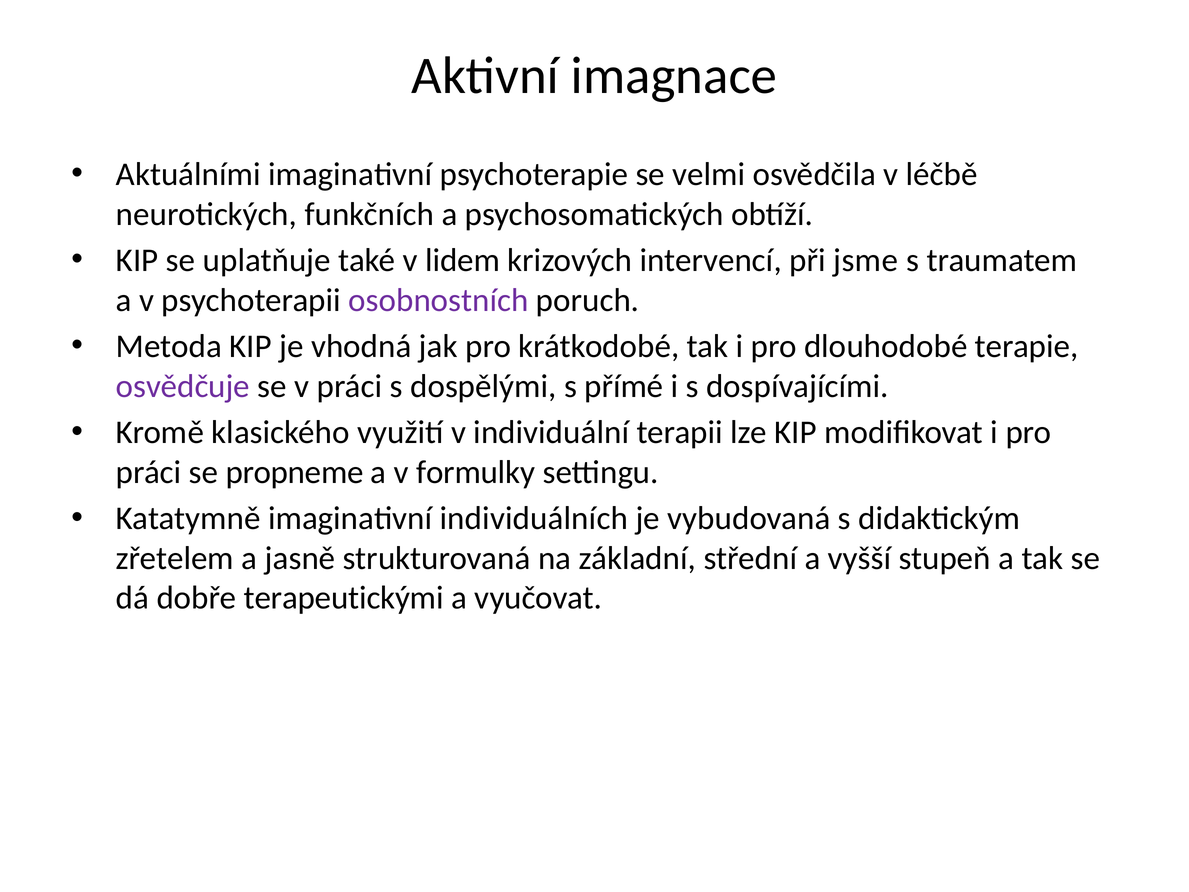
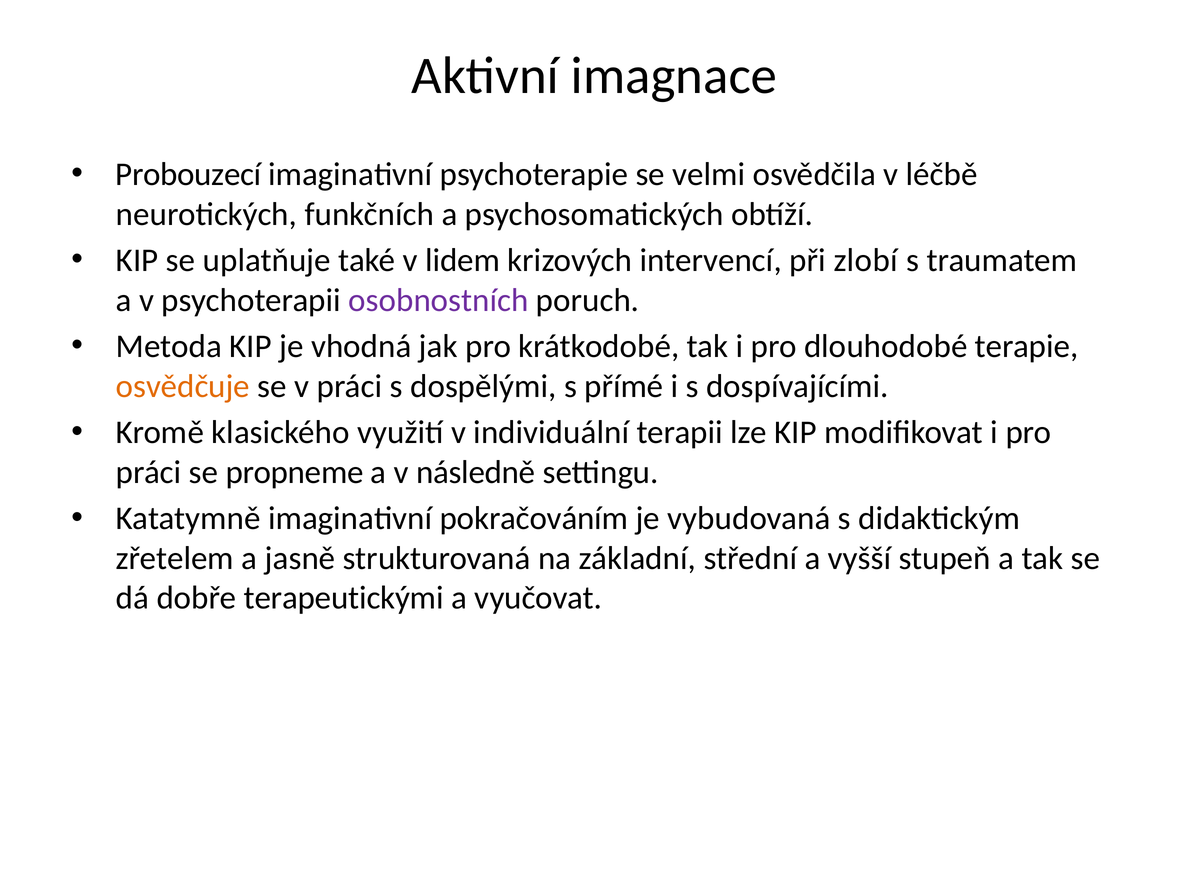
Aktuálními: Aktuálními -> Probouzecí (188, 174)
jsme: jsme -> zlobí (866, 260)
osvědčuje colour: purple -> orange (183, 386)
formulky: formulky -> následně (476, 472)
individuálních: individuálních -> pokračováním (534, 518)
